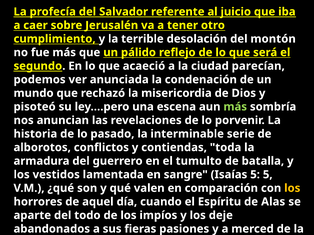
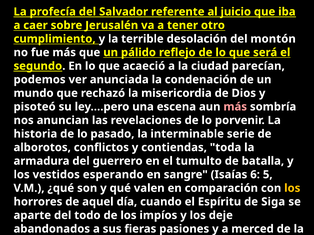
más colour: light green -> pink (235, 107)
lamentada: lamentada -> esperando (113, 175)
Isaías 5: 5 -> 6 (255, 175)
Alas: Alas -> Siga (273, 202)
